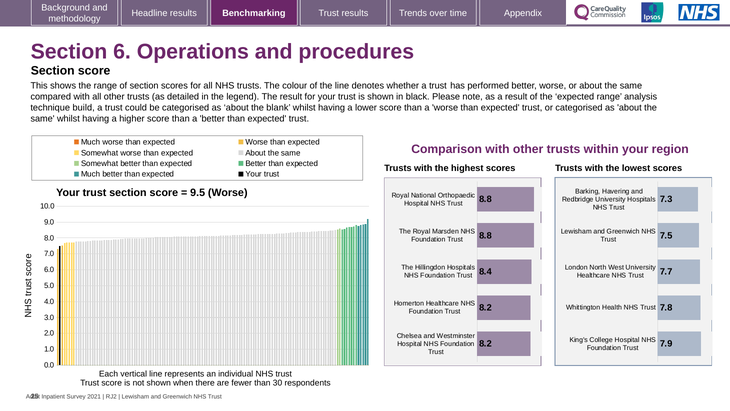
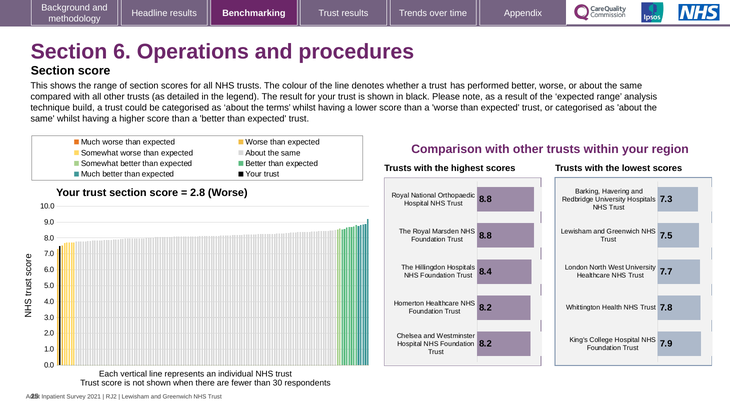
blank: blank -> terms (279, 108)
9.5: 9.5 -> 2.8 (198, 192)
